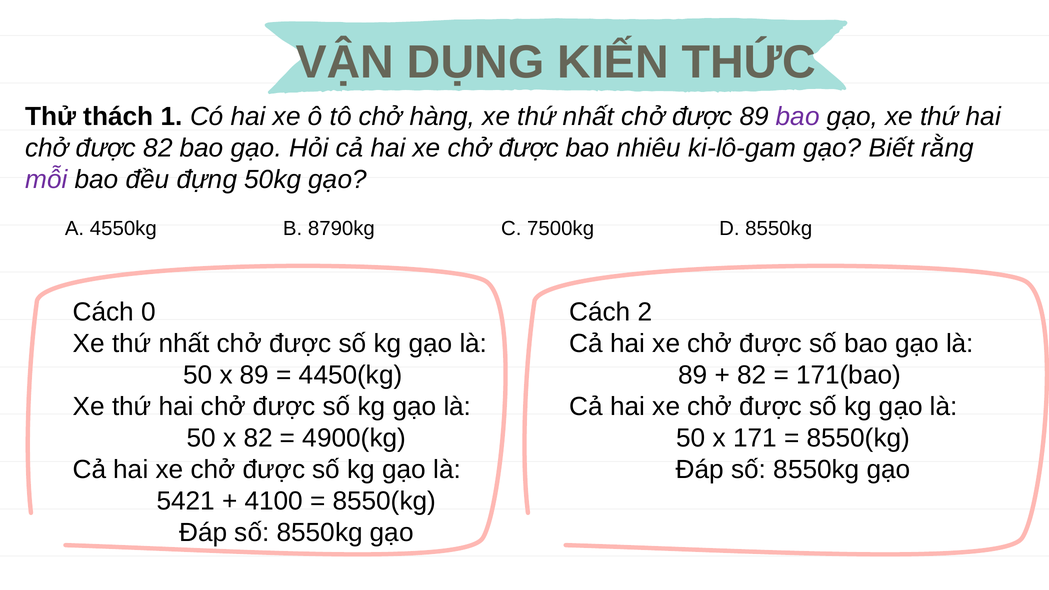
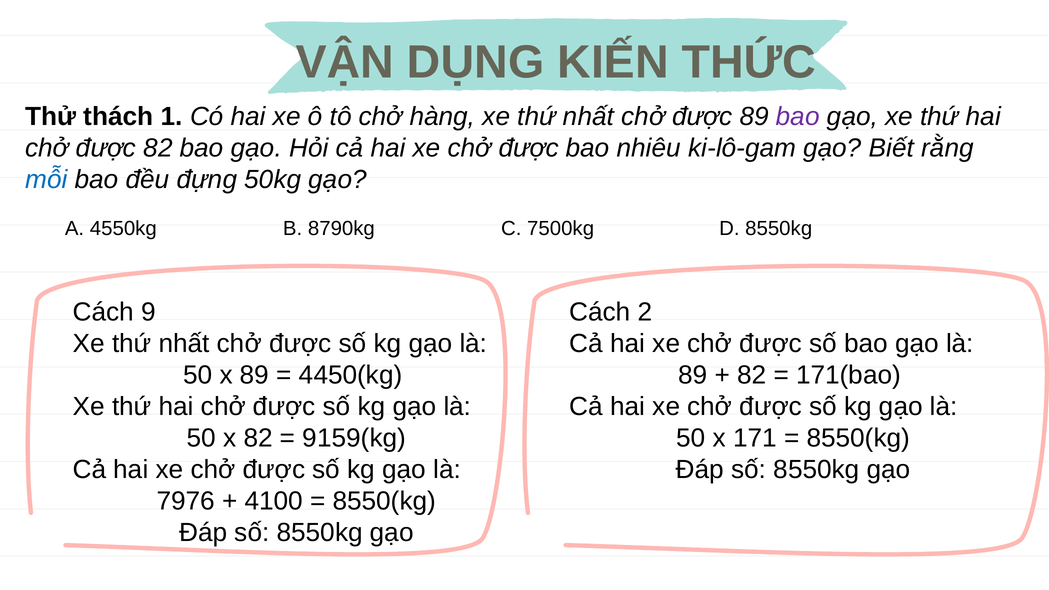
mỗi colour: purple -> blue (46, 180)
0: 0 -> 9 (148, 312)
4900(kg: 4900(kg -> 9159(kg (354, 438)
5421: 5421 -> 7976 (186, 501)
